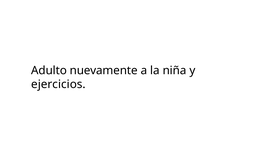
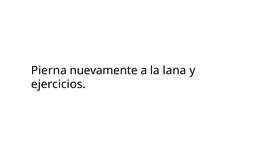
Adulto: Adulto -> Pierna (49, 71)
niña: niña -> lana (174, 71)
